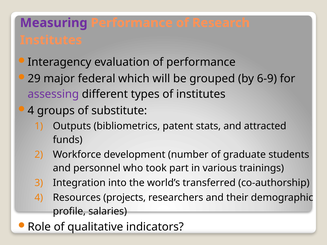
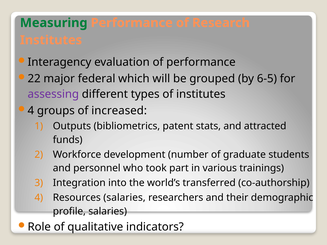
Measuring colour: purple -> green (54, 23)
29: 29 -> 22 (34, 79)
6-9: 6-9 -> 6-5 (267, 79)
substitute: substitute -> increased (119, 111)
Resources projects: projects -> salaries (124, 198)
